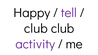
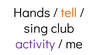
Happy: Happy -> Hands (32, 13)
tell colour: purple -> orange (69, 13)
club: club -> sing (36, 28)
